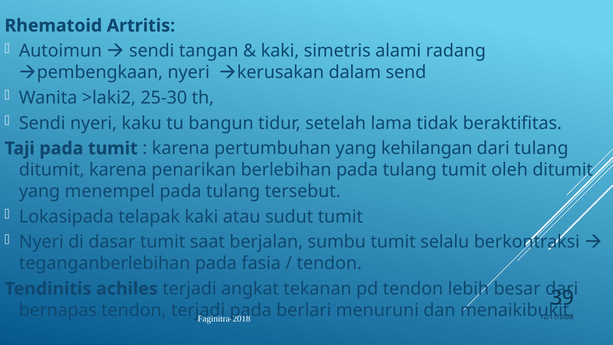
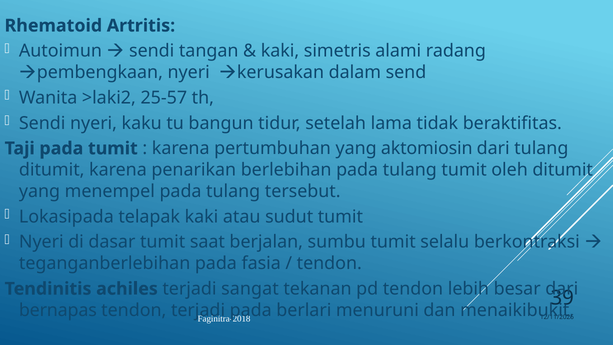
25-30: 25-30 -> 25-57 (164, 98)
kehilangan: kehilangan -> aktomiosin (427, 148)
angkat: angkat -> sangat (250, 289)
